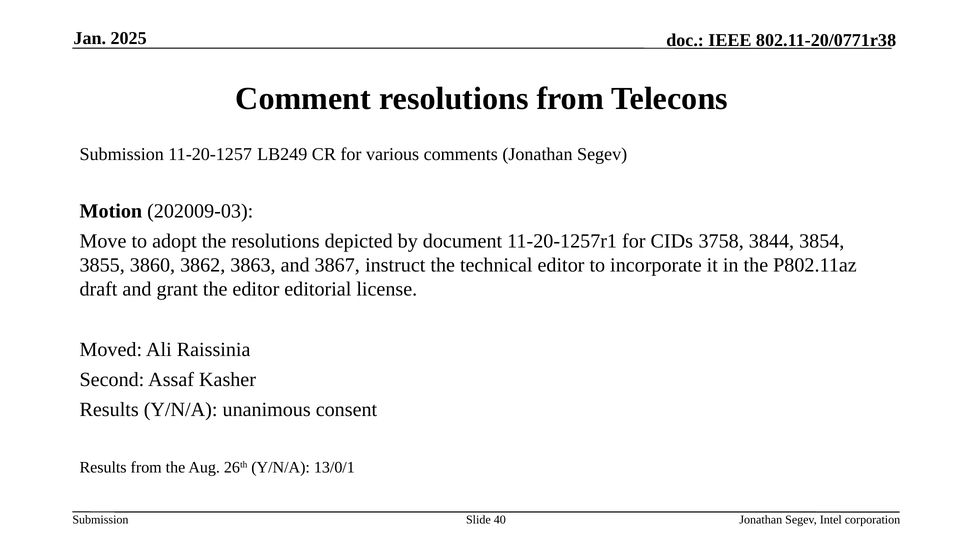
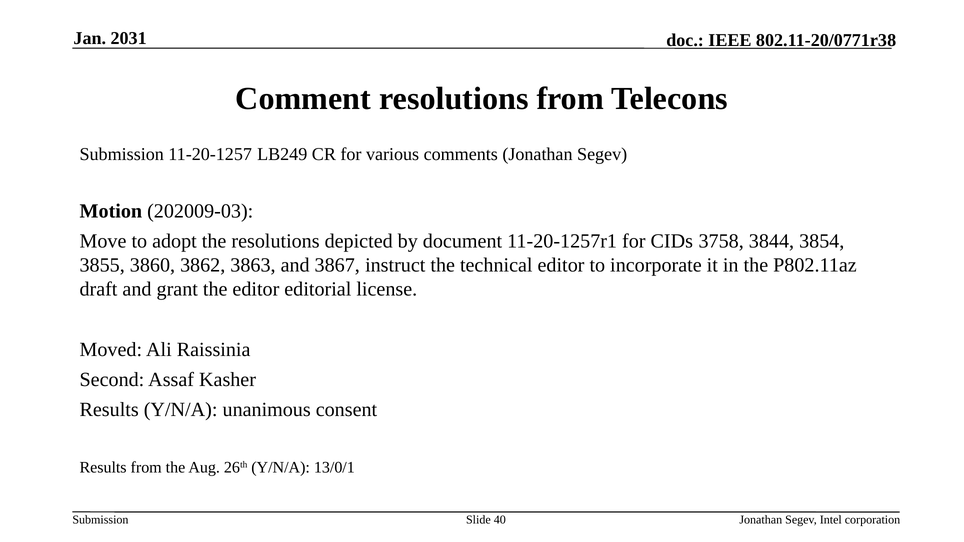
2025: 2025 -> 2031 (129, 38)
